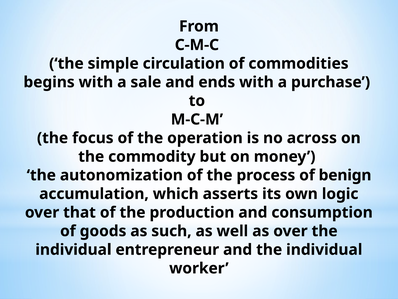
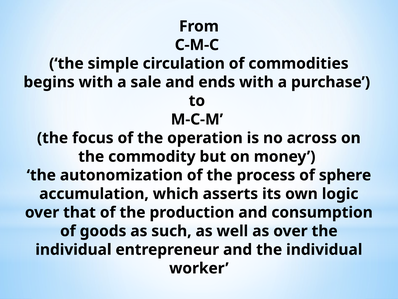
benign: benign -> sphere (345, 175)
